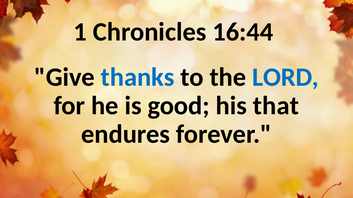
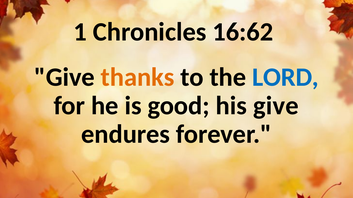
16:44: 16:44 -> 16:62 (243, 32)
thanks colour: blue -> orange (138, 77)
his that: that -> give (276, 106)
